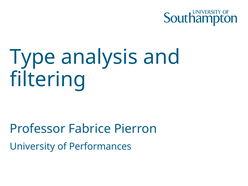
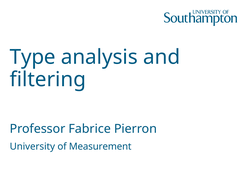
Performances: Performances -> Measurement (100, 146)
